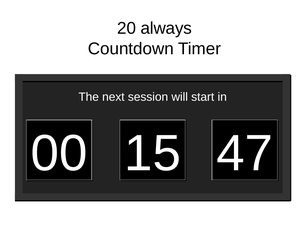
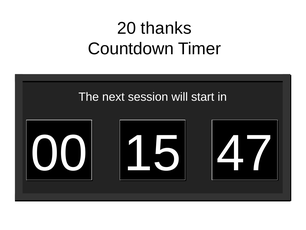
always: always -> thanks (166, 28)
